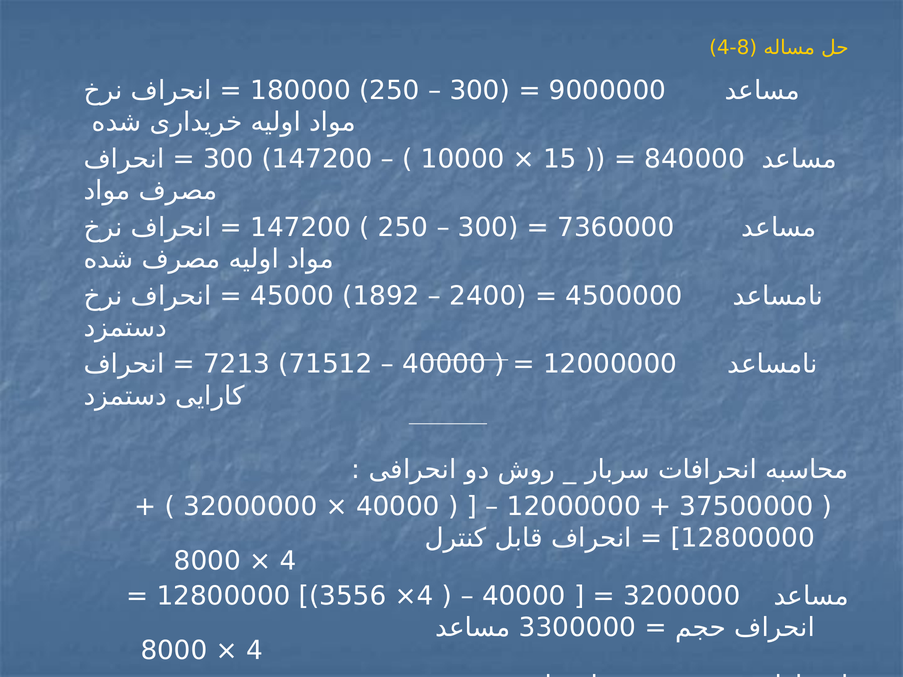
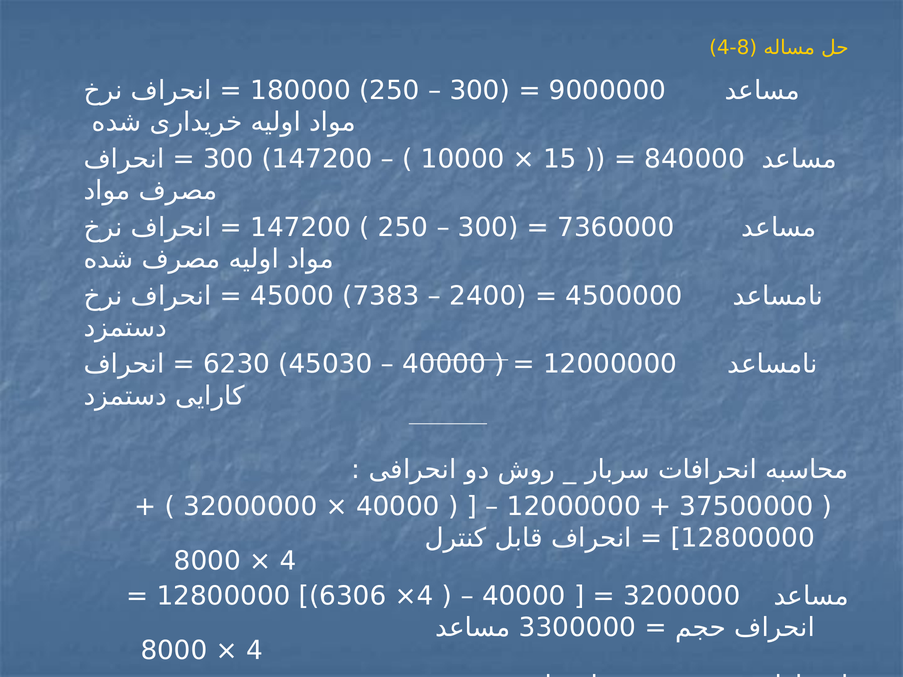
1892: 1892 -> 7383 (386, 296)
7213: 7213 -> 6230 (237, 364)
71512: 71512 -> 45030 (330, 364)
3556: 3556 -> 6306 (353, 596)
